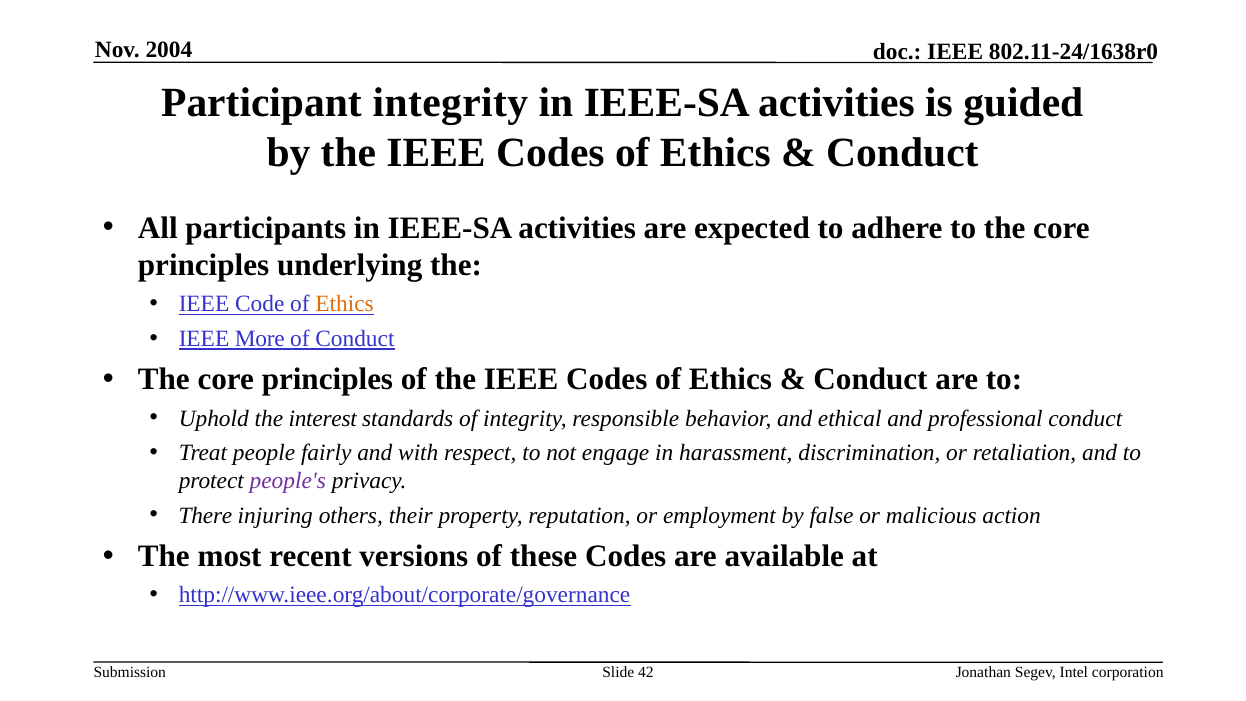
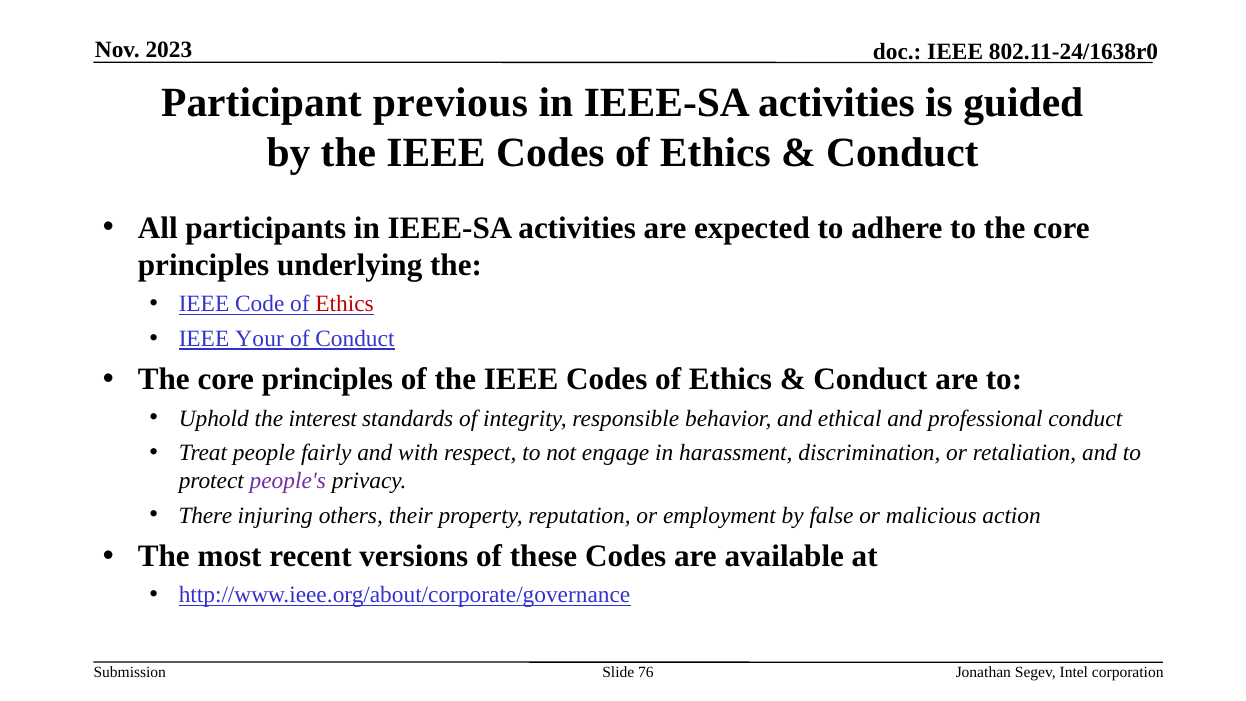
2004: 2004 -> 2023 (169, 50)
Participant integrity: integrity -> previous (450, 102)
Ethics colour: orange -> red (345, 304)
More: More -> Your (260, 339)
42: 42 -> 76 (646, 672)
